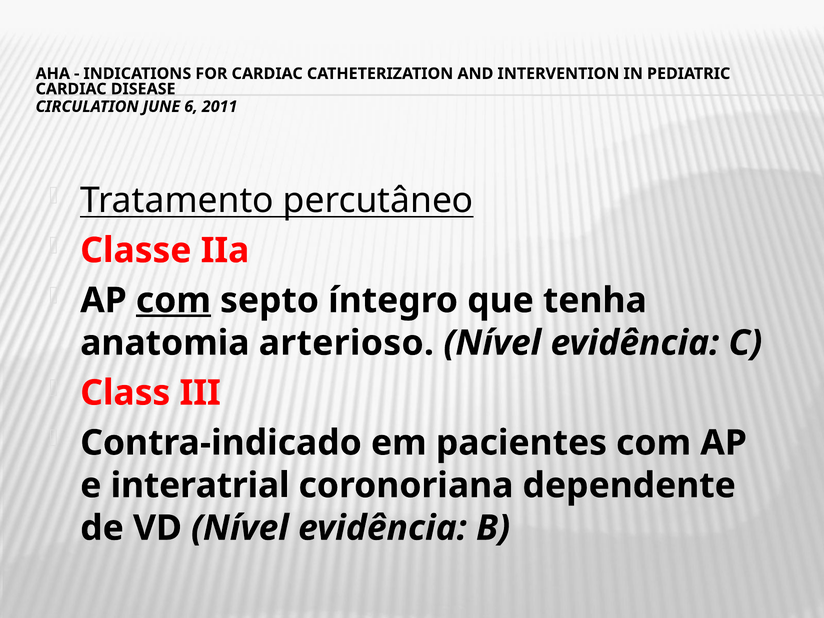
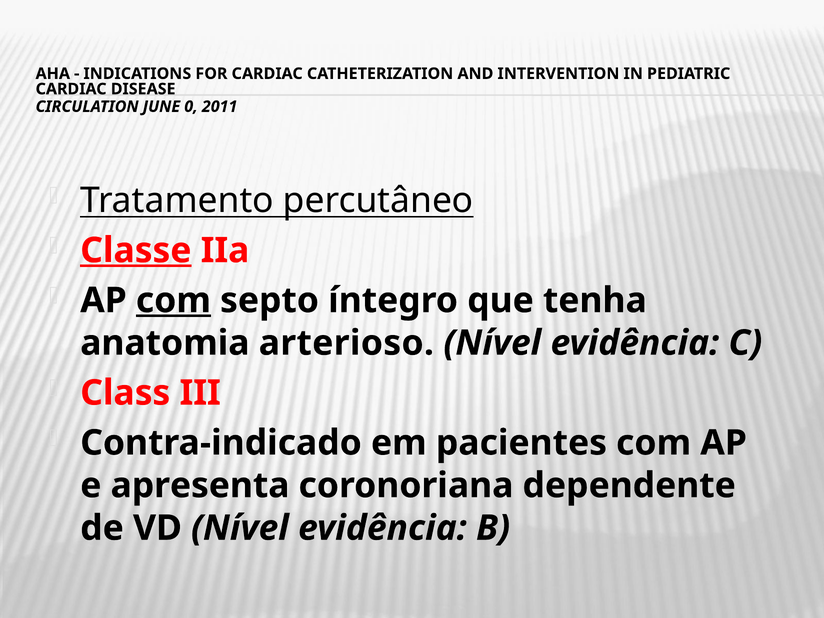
6: 6 -> 0 (191, 107)
Classe underline: none -> present (136, 251)
interatrial: interatrial -> apresenta (200, 485)
